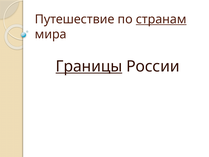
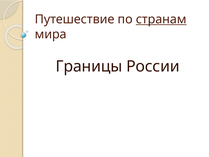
Границы underline: present -> none (89, 66)
